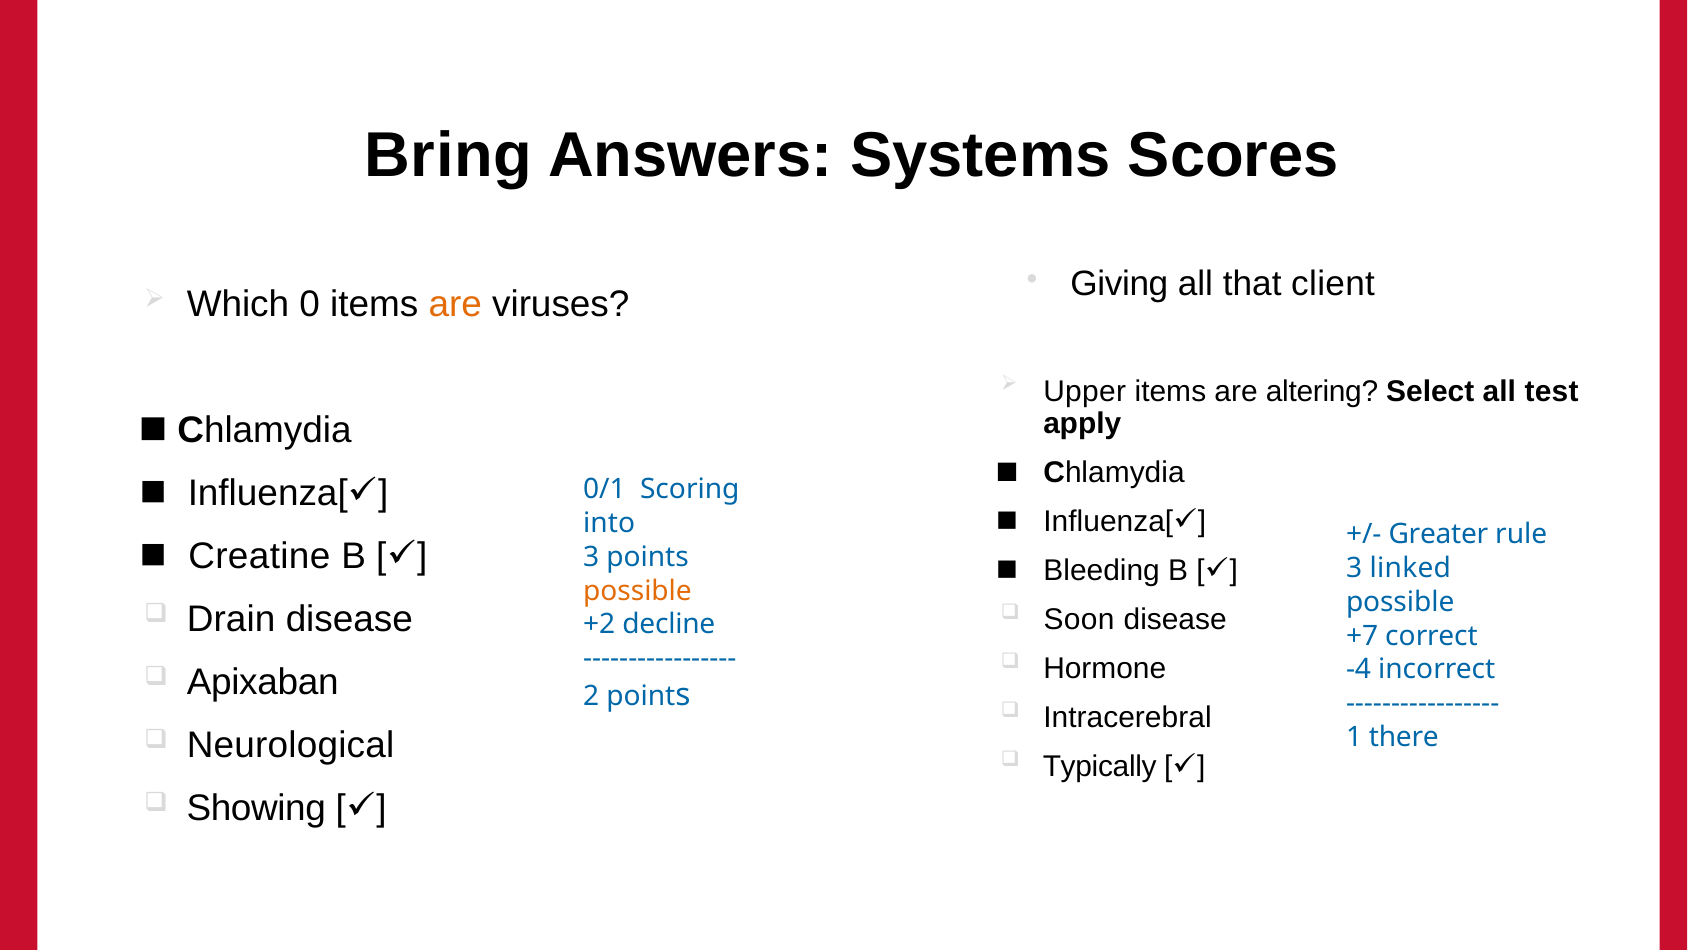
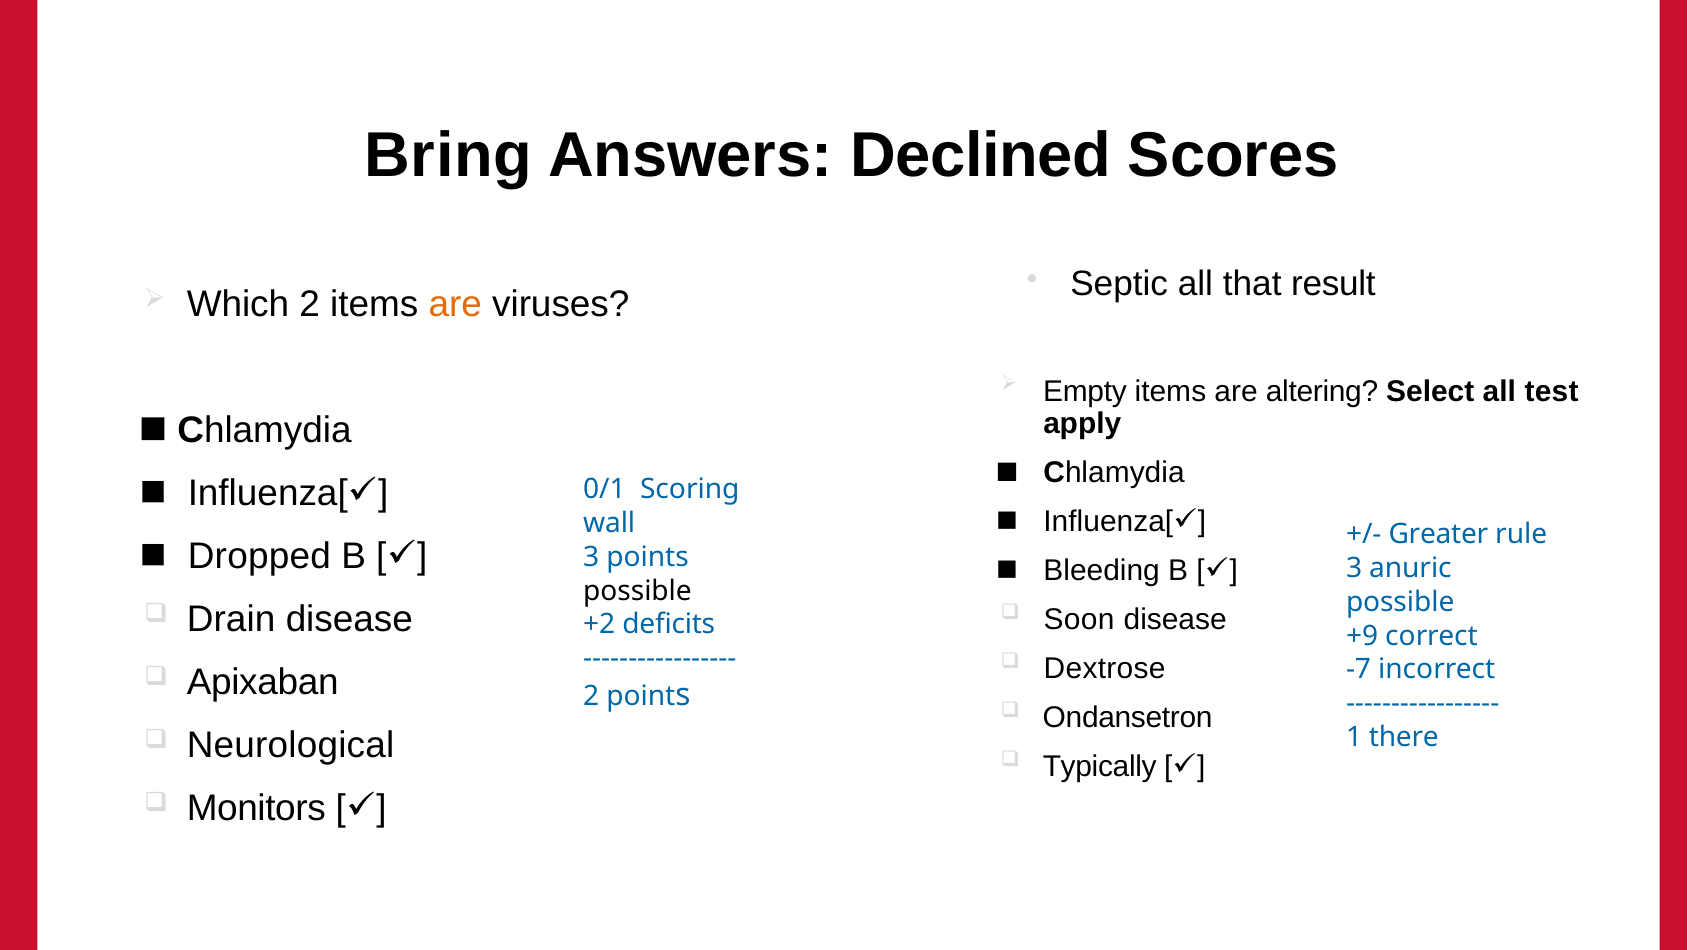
Systems: Systems -> Declined (981, 156)
Giving: Giving -> Septic (1119, 284)
client: client -> result (1333, 284)
Which 0: 0 -> 2 (310, 304)
Upper: Upper -> Empty (1085, 391)
into: into -> wall (609, 523)
Creatine: Creatine -> Dropped (259, 556)
linked: linked -> anuric (1410, 568)
possible colour: orange -> black (638, 591)
decline: decline -> deficits (669, 624)
+7: +7 -> +9 (1362, 636)
Hormone: Hormone -> Dextrose (1105, 668)
-4: -4 -> -7 (1359, 669)
Intracerebral: Intracerebral -> Ondansetron (1128, 717)
Showing: Showing -> Monitors (256, 807)
